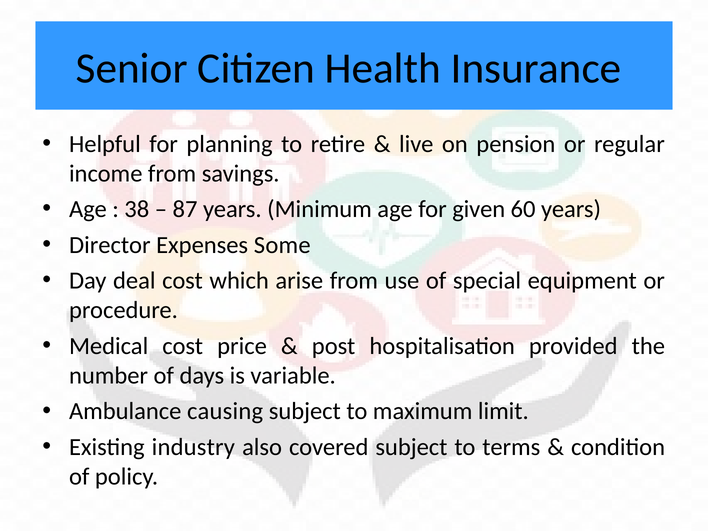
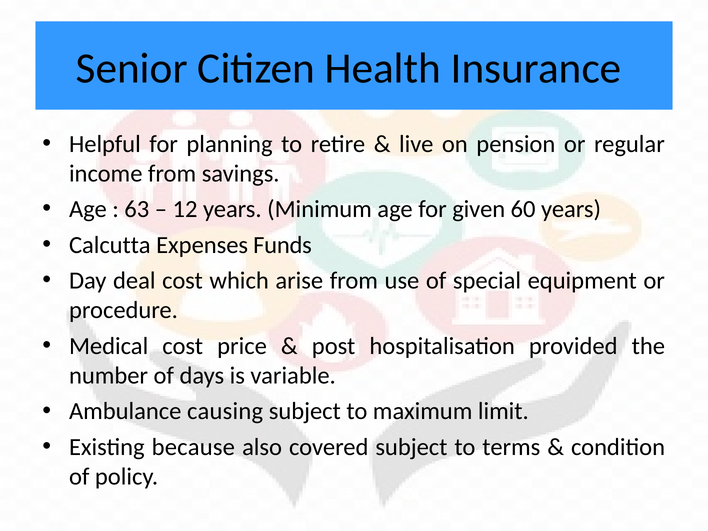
38: 38 -> 63 (137, 209)
87: 87 -> 12 (185, 209)
Director: Director -> Calcutta (110, 245)
Some: Some -> Funds (283, 245)
industry: industry -> because (193, 447)
